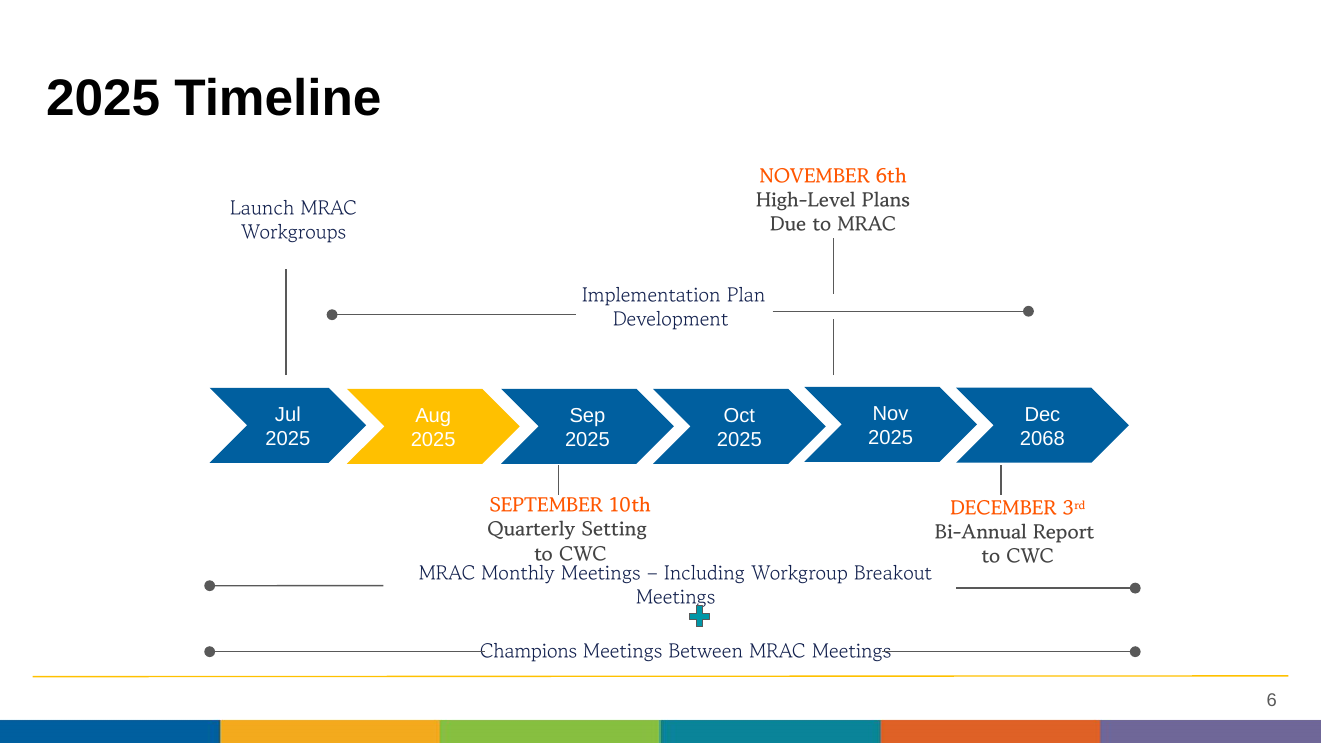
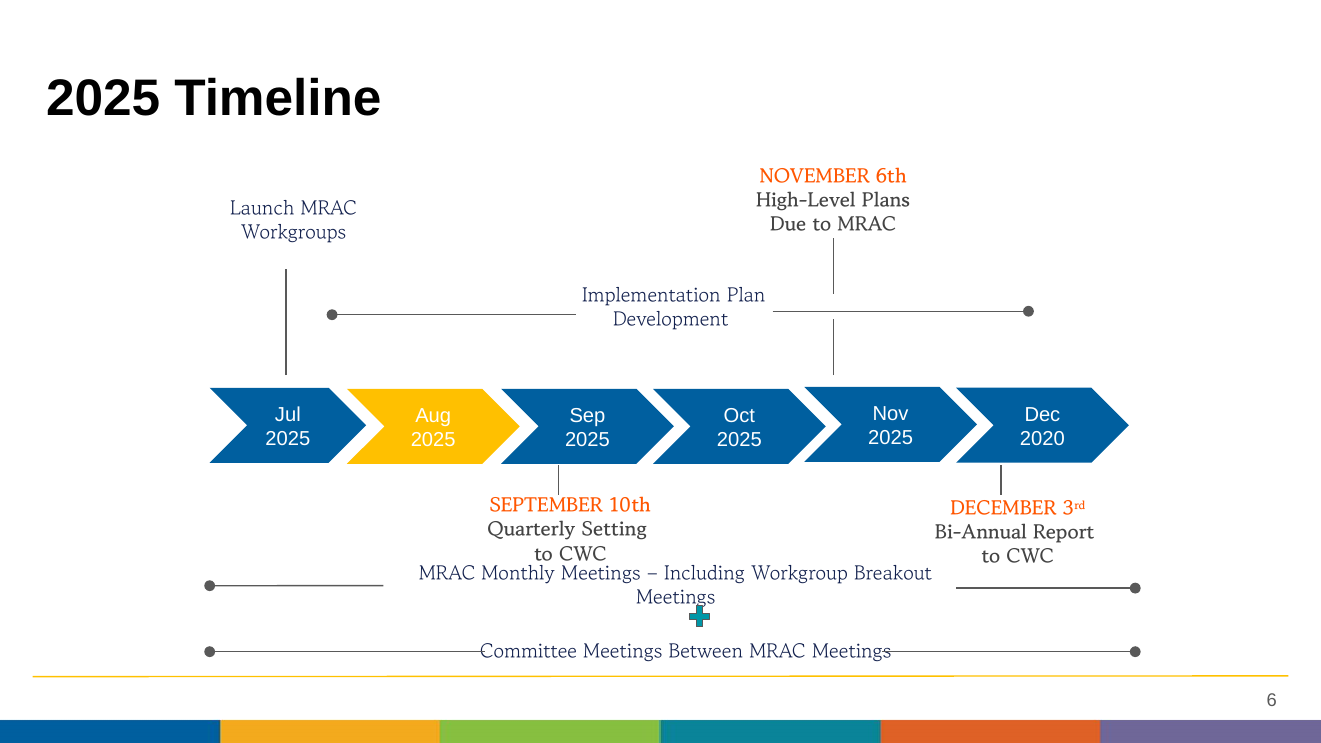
2068: 2068 -> 2020 (1042, 439)
Champions: Champions -> Committee (529, 653)
